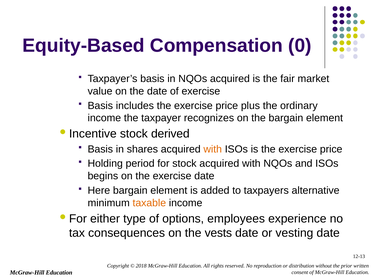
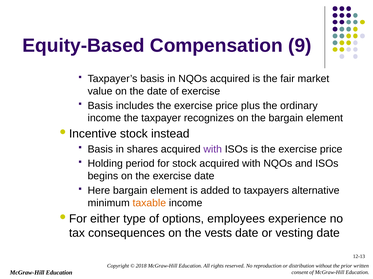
0: 0 -> 9 (300, 46)
derived: derived -> instead (170, 134)
with colour: orange -> purple (213, 150)
